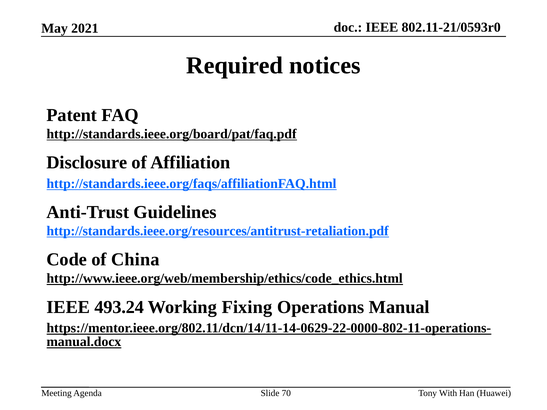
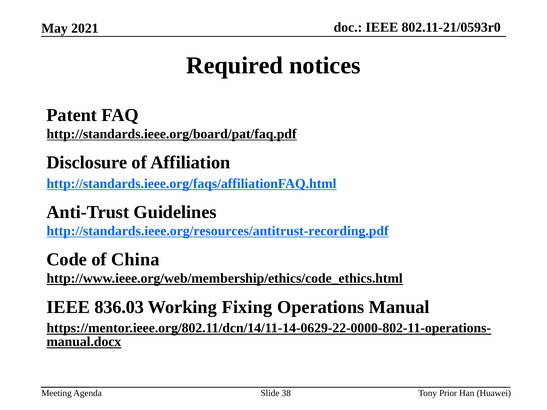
http://standards.ieee.org/resources/antitrust-retaliation.pdf: http://standards.ieee.org/resources/antitrust-retaliation.pdf -> http://standards.ieee.org/resources/antitrust-recording.pdf (218, 231)
493.24: 493.24 -> 836.03 (119, 307)
70: 70 -> 38 (286, 393)
With: With -> Prior (448, 393)
